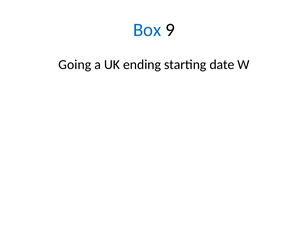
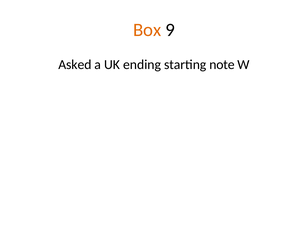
Box colour: blue -> orange (147, 30)
Going: Going -> Asked (75, 65)
date: date -> note (222, 65)
